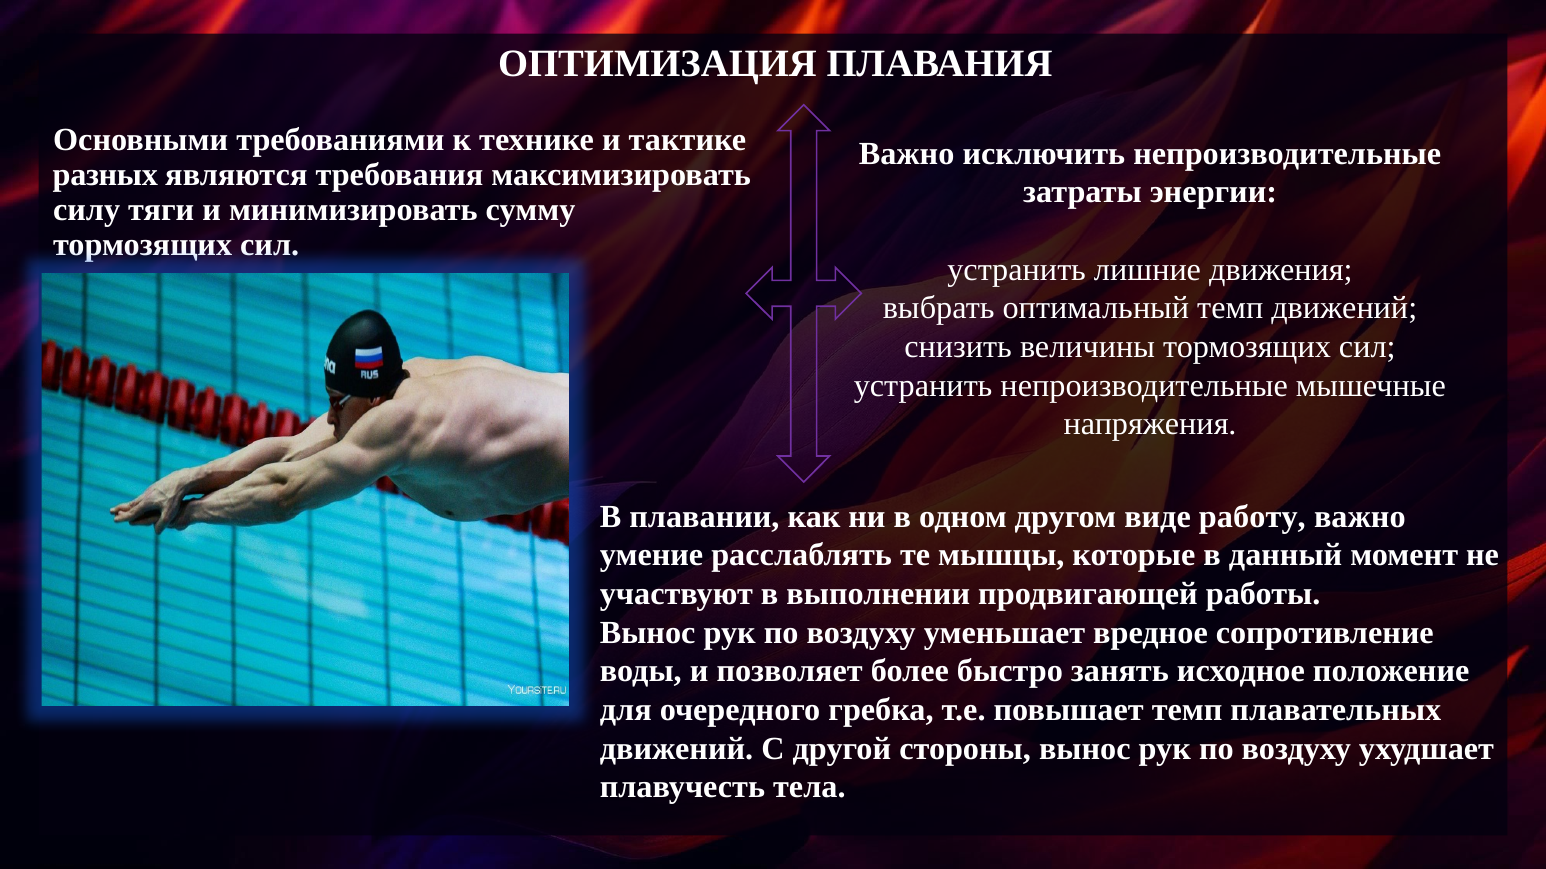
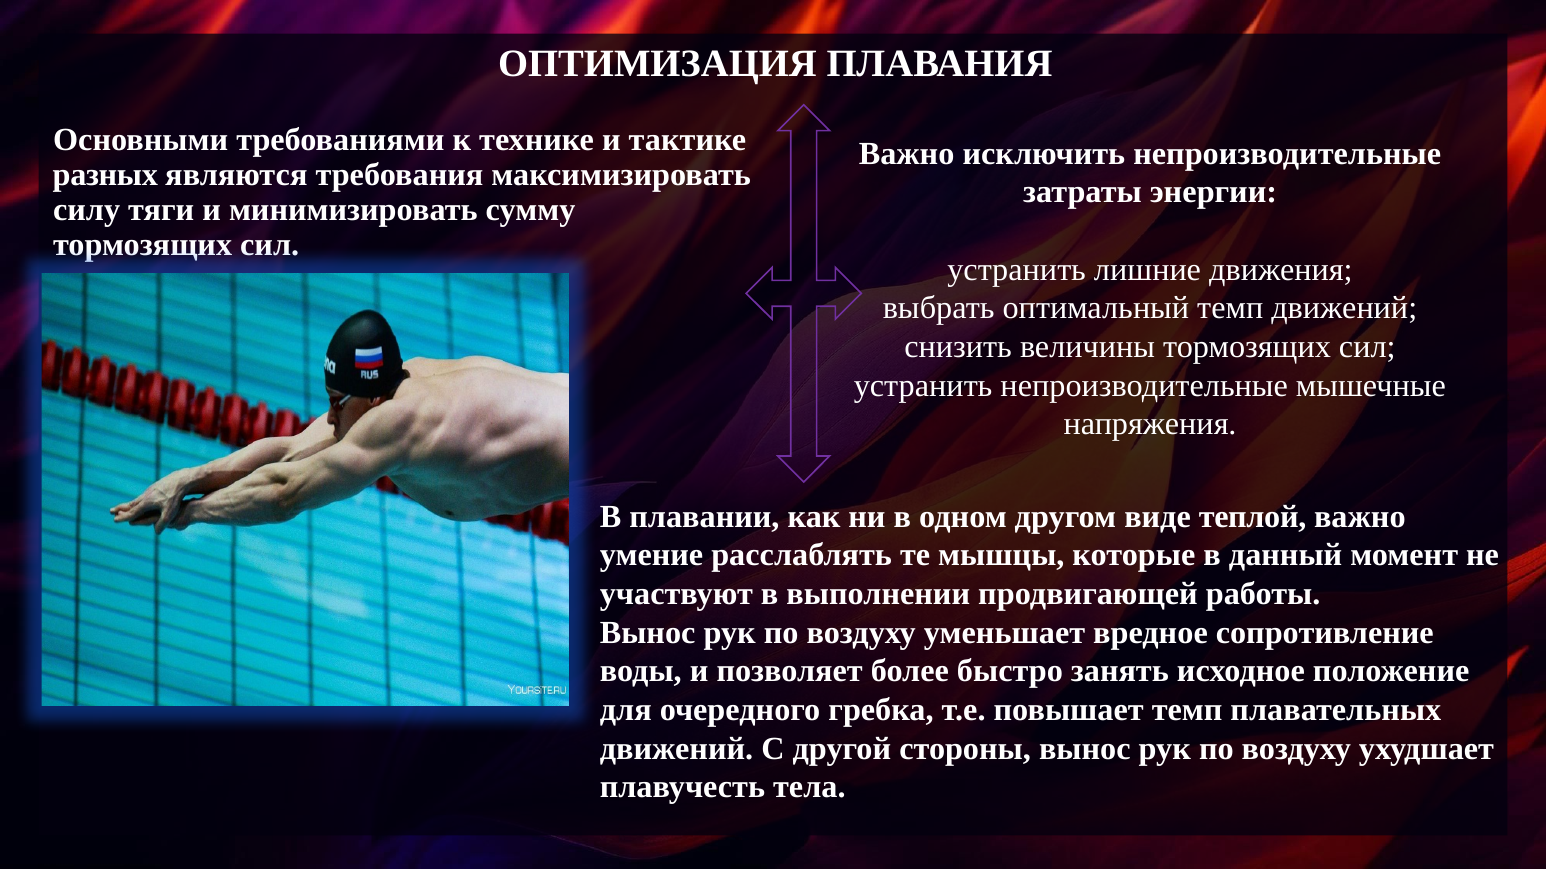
работу: работу -> теплой (1253, 517)
